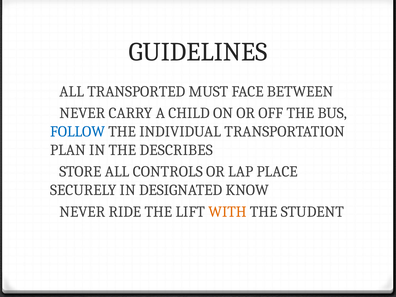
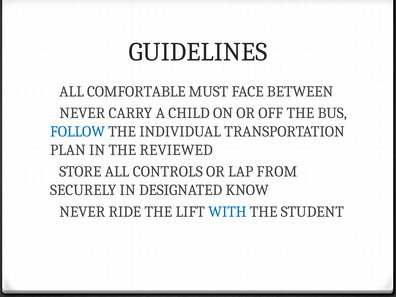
TRANSPORTED: TRANSPORTED -> COMFORTABLE (136, 92)
DESCRIBES: DESCRIBES -> REVIEWED (176, 150)
PLACE: PLACE -> FROM (277, 172)
WITH colour: orange -> blue (227, 212)
